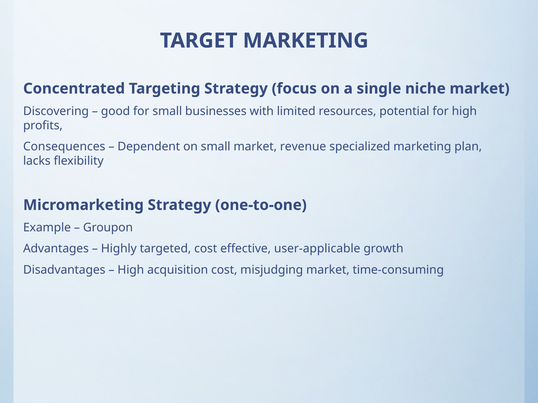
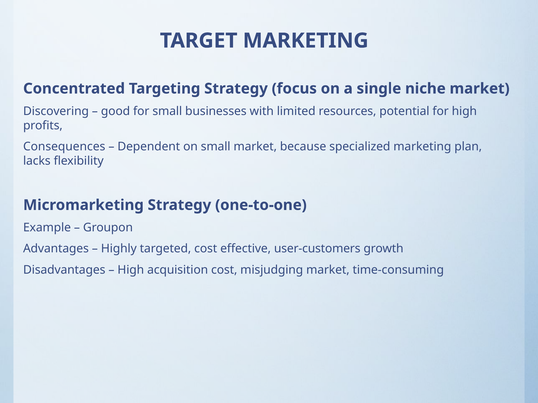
revenue: revenue -> because (303, 147)
user-applicable: user-applicable -> user-customers (317, 249)
